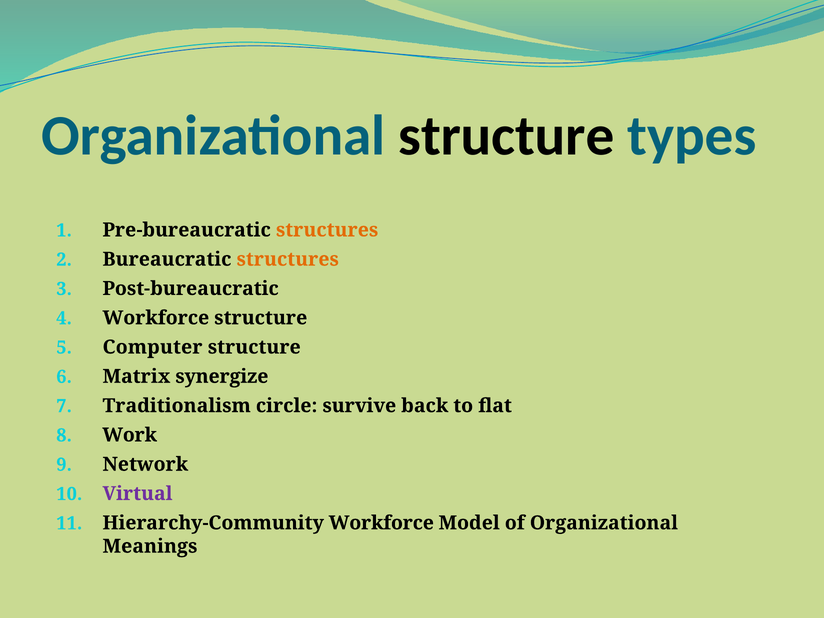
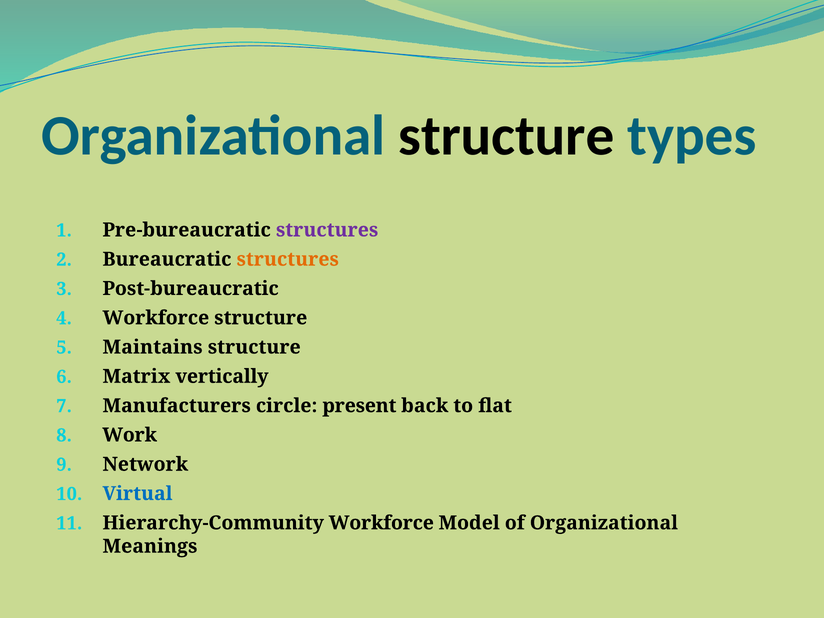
structures colour: orange -> purple (327, 230)
Computer: Computer -> Maintains (153, 347)
synergize: synergize -> vertically (222, 376)
Traditionalism: Traditionalism -> Manufacturers (177, 406)
survive: survive -> present (359, 406)
Virtual colour: purple -> blue (138, 494)
